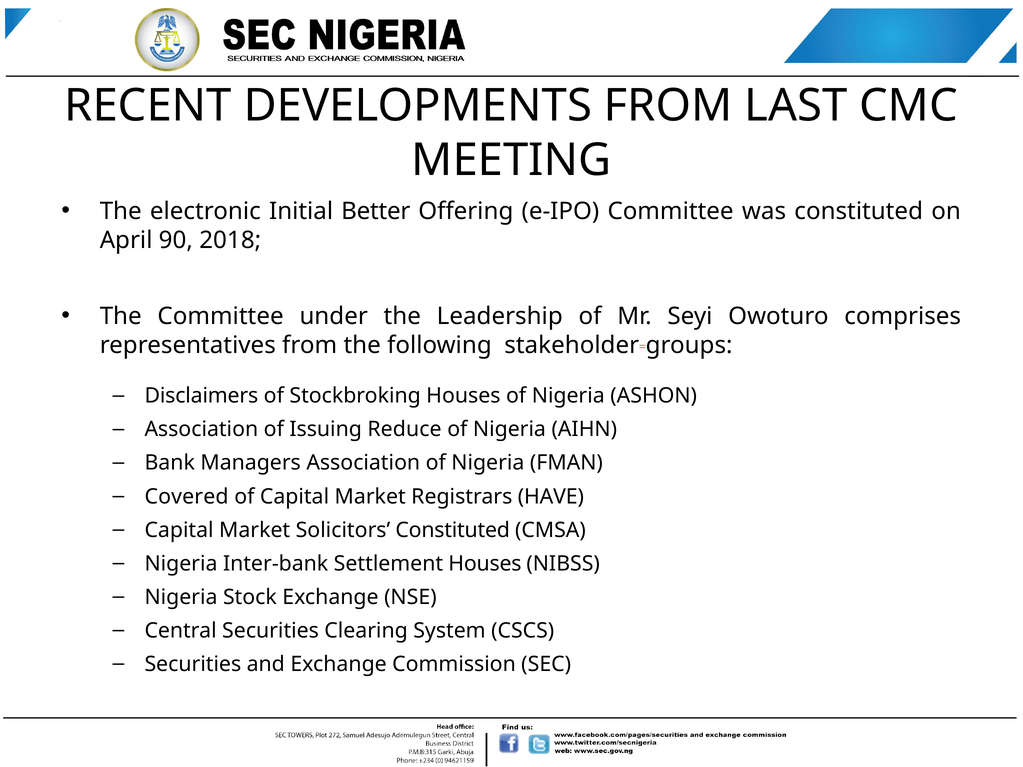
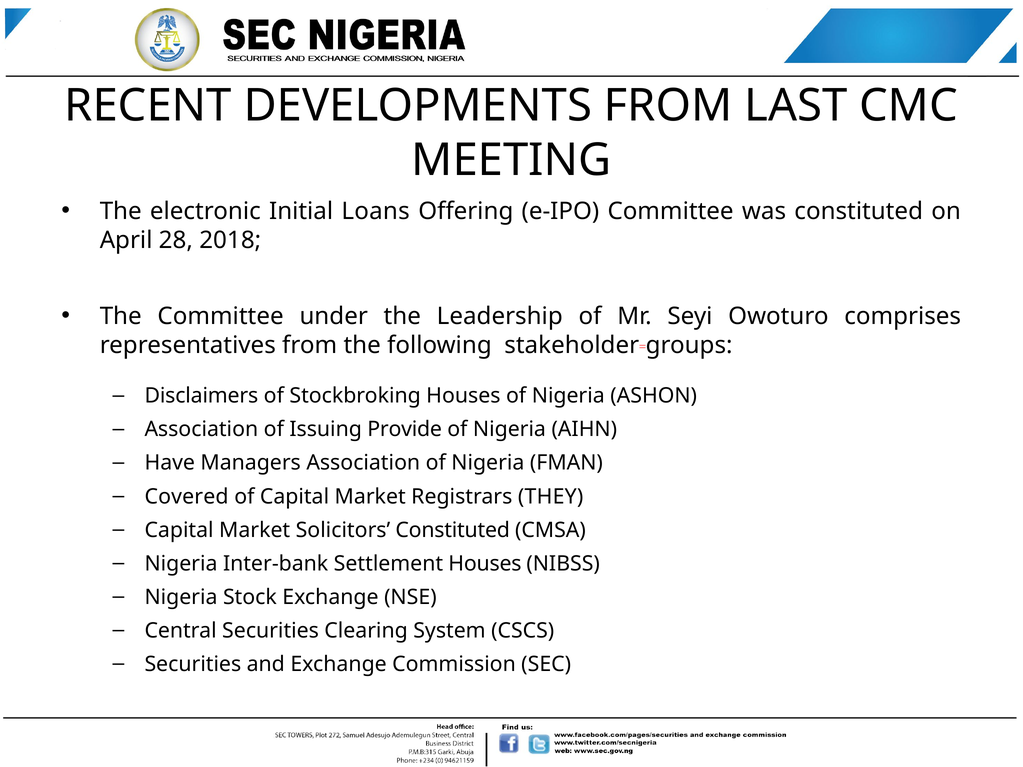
Better: Better -> Loans (376, 211)
90: 90 -> 28 (176, 240)
Reduce: Reduce -> Provide (405, 430)
Bank: Bank -> Have (170, 463)
HAVE: HAVE -> THEY (551, 497)
